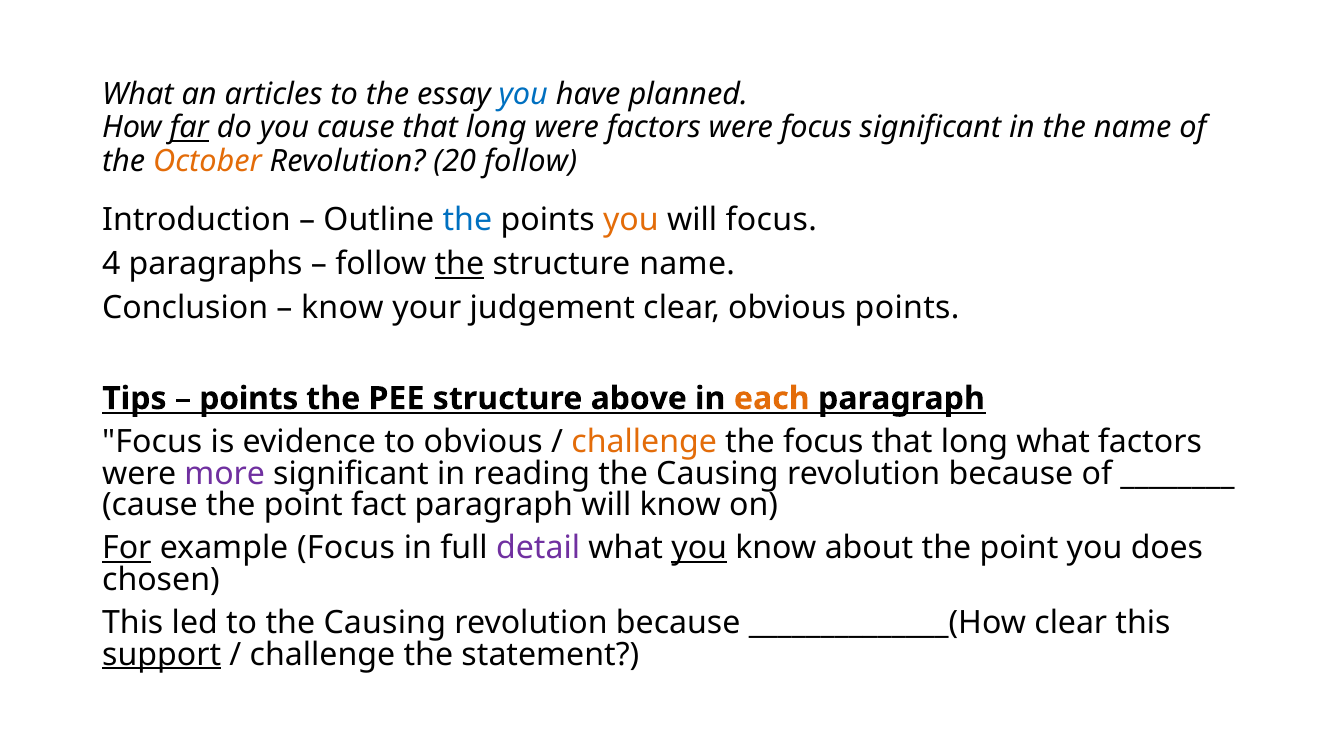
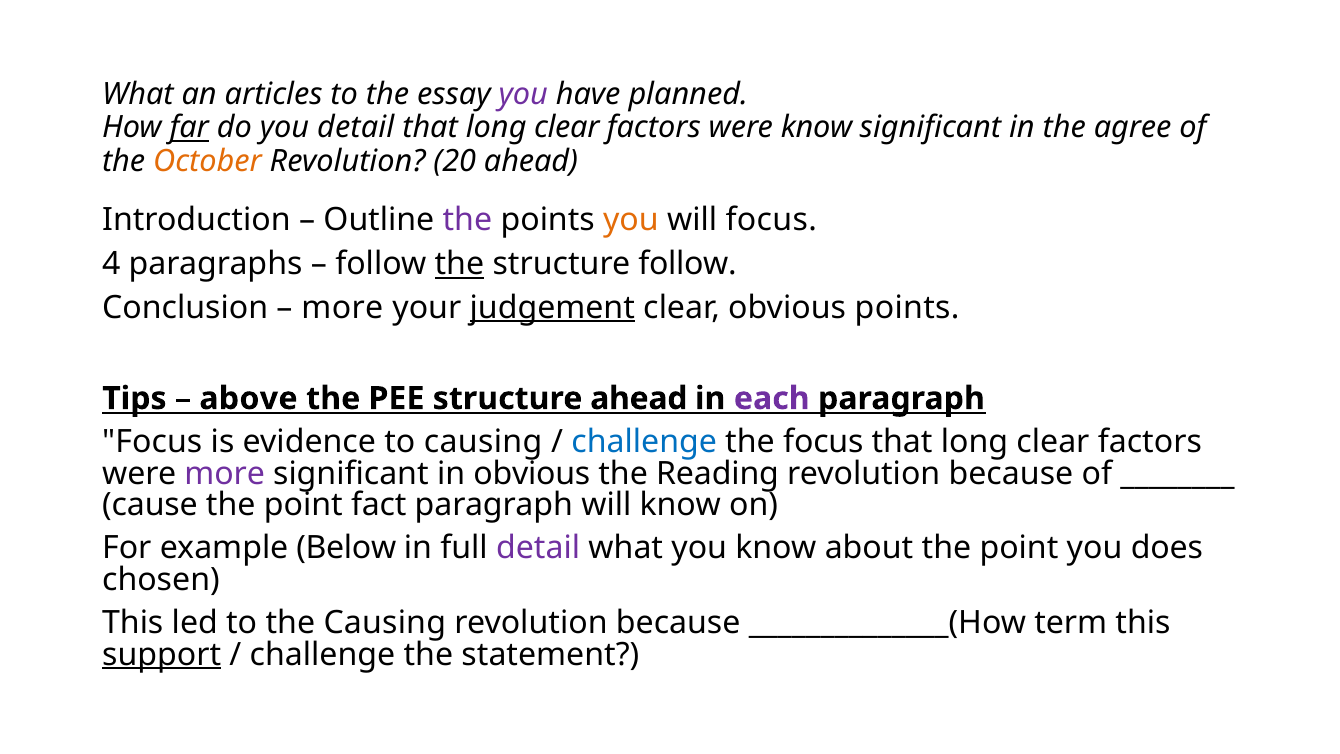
you colour: blue -> purple (523, 95)
you cause: cause -> detail (356, 128)
were: were -> clear (567, 128)
were focus: focus -> know (817, 128)
the name: name -> agree (1133, 128)
20 follow: follow -> ahead (531, 161)
the colour: blue -> purple (467, 220)
structure name: name -> follow (687, 264)
know: know -> more (342, 307)
judgement underline: none -> present (552, 307)
points: points -> above (248, 398)
structure above: above -> ahead (639, 398)
each colour: orange -> purple (772, 398)
to obvious: obvious -> causing (483, 442)
challenge colour: orange -> blue (644, 442)
what: what -> clear (1053, 442)
in reading: reading -> obvious (532, 473)
Causing: Causing -> Reading (718, 473)
For underline: present -> none (127, 548)
example Focus: Focus -> Below (346, 548)
you underline: present -> none (699, 548)
______________(How clear: clear -> term (1071, 623)
